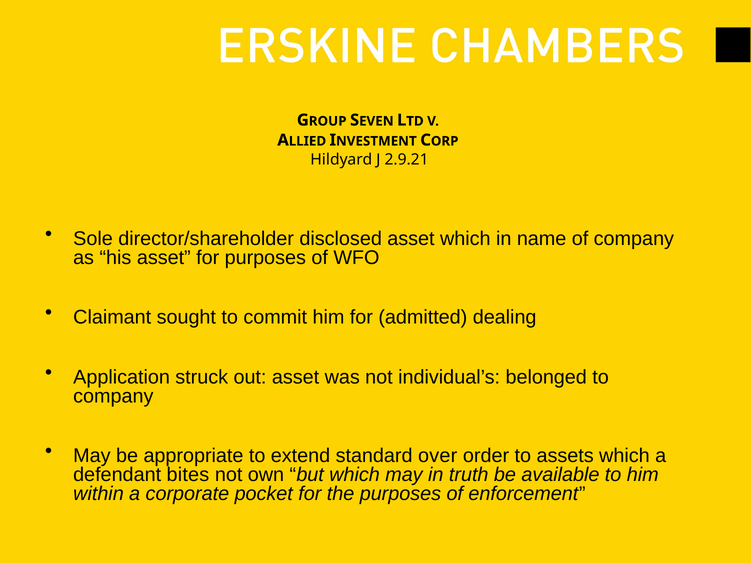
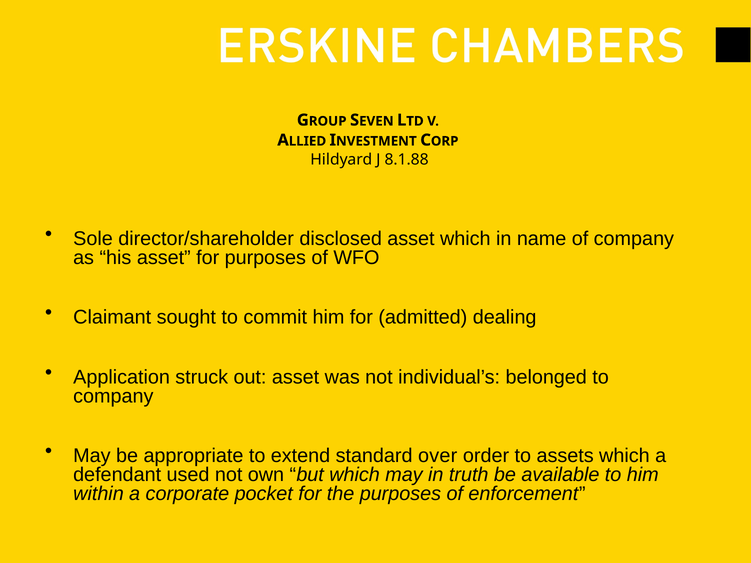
2.9.21: 2.9.21 -> 8.1.88 (407, 159)
bites: bites -> used (188, 475)
